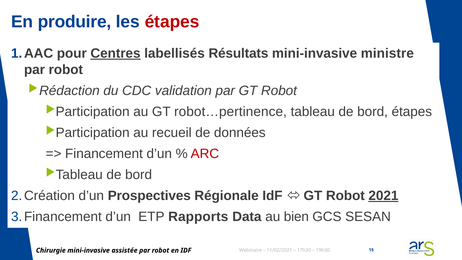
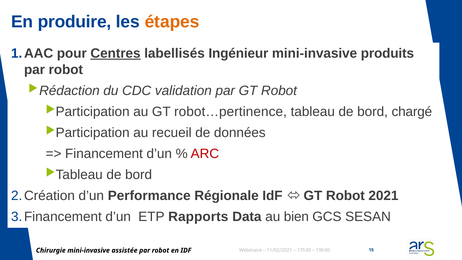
étapes colour: red -> orange (172, 22)
Résultats: Résultats -> Ingénieur (238, 53)
ministre: ministre -> produits (387, 53)
bord étapes: étapes -> chargé (412, 112)
Prospectives: Prospectives -> Performance (149, 196)
2021 underline: present -> none (383, 196)
